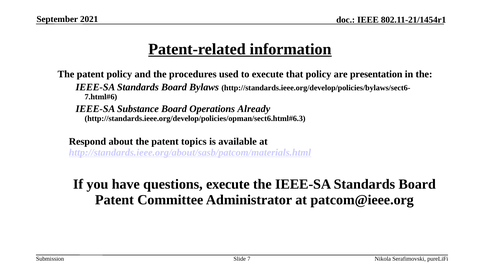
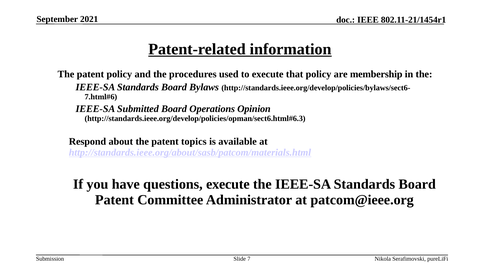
presentation: presentation -> membership (376, 74)
Substance: Substance -> Submitted (138, 109)
Already: Already -> Opinion (254, 109)
